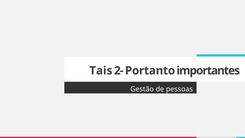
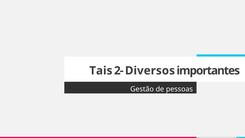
Portanto: Portanto -> Diversos (150, 71)
